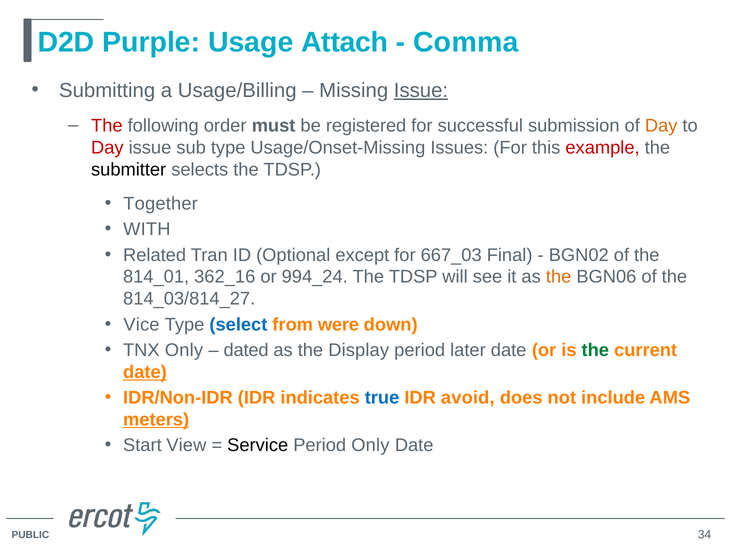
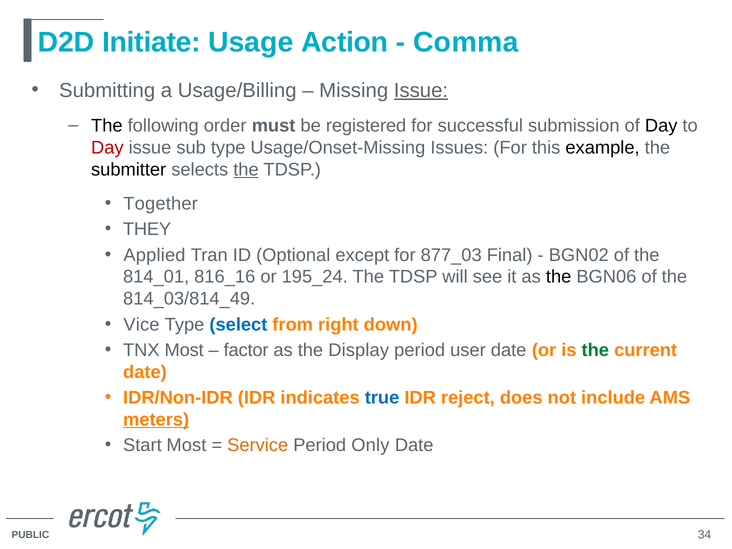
Purple: Purple -> Initiate (151, 42)
Attach: Attach -> Action (345, 42)
The colour: red -> black (107, 126)
Day colour: orange -> black (661, 126)
example colour: red -> black (603, 148)
the underline: none -> present (246, 170)
WITH: WITH -> THEY (147, 229)
Related: Related -> Applied (154, 255)
667_03: 667_03 -> 877_03 (451, 255)
362_16: 362_16 -> 816_16 (225, 277)
994_24: 994_24 -> 195_24 (315, 277)
the colour: orange -> black (559, 277)
814_03/814_27: 814_03/814_27 -> 814_03/814_49 (189, 299)
were: were -> right (338, 325)
TNX Only: Only -> Most (184, 350)
dated: dated -> factor (246, 350)
later: later -> user (468, 350)
date underline: present -> none (145, 372)
avoid: avoid -> reject (468, 398)
Start View: View -> Most (186, 445)
Service colour: black -> orange (258, 445)
